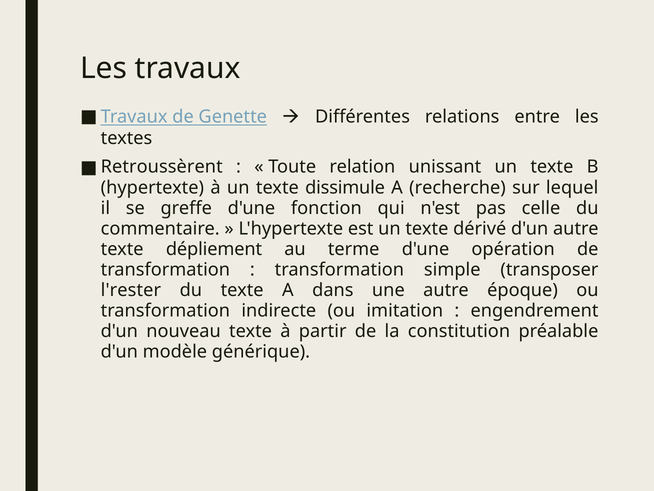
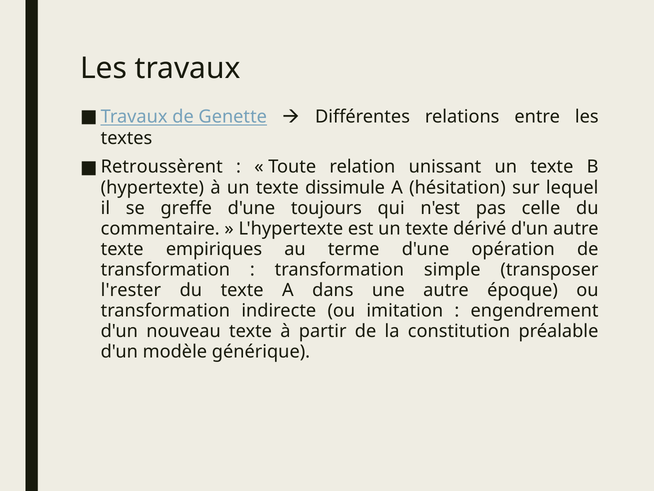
recherche: recherche -> hésitation (457, 187)
fonction: fonction -> toujours (326, 208)
dépliement: dépliement -> empiriques (214, 249)
